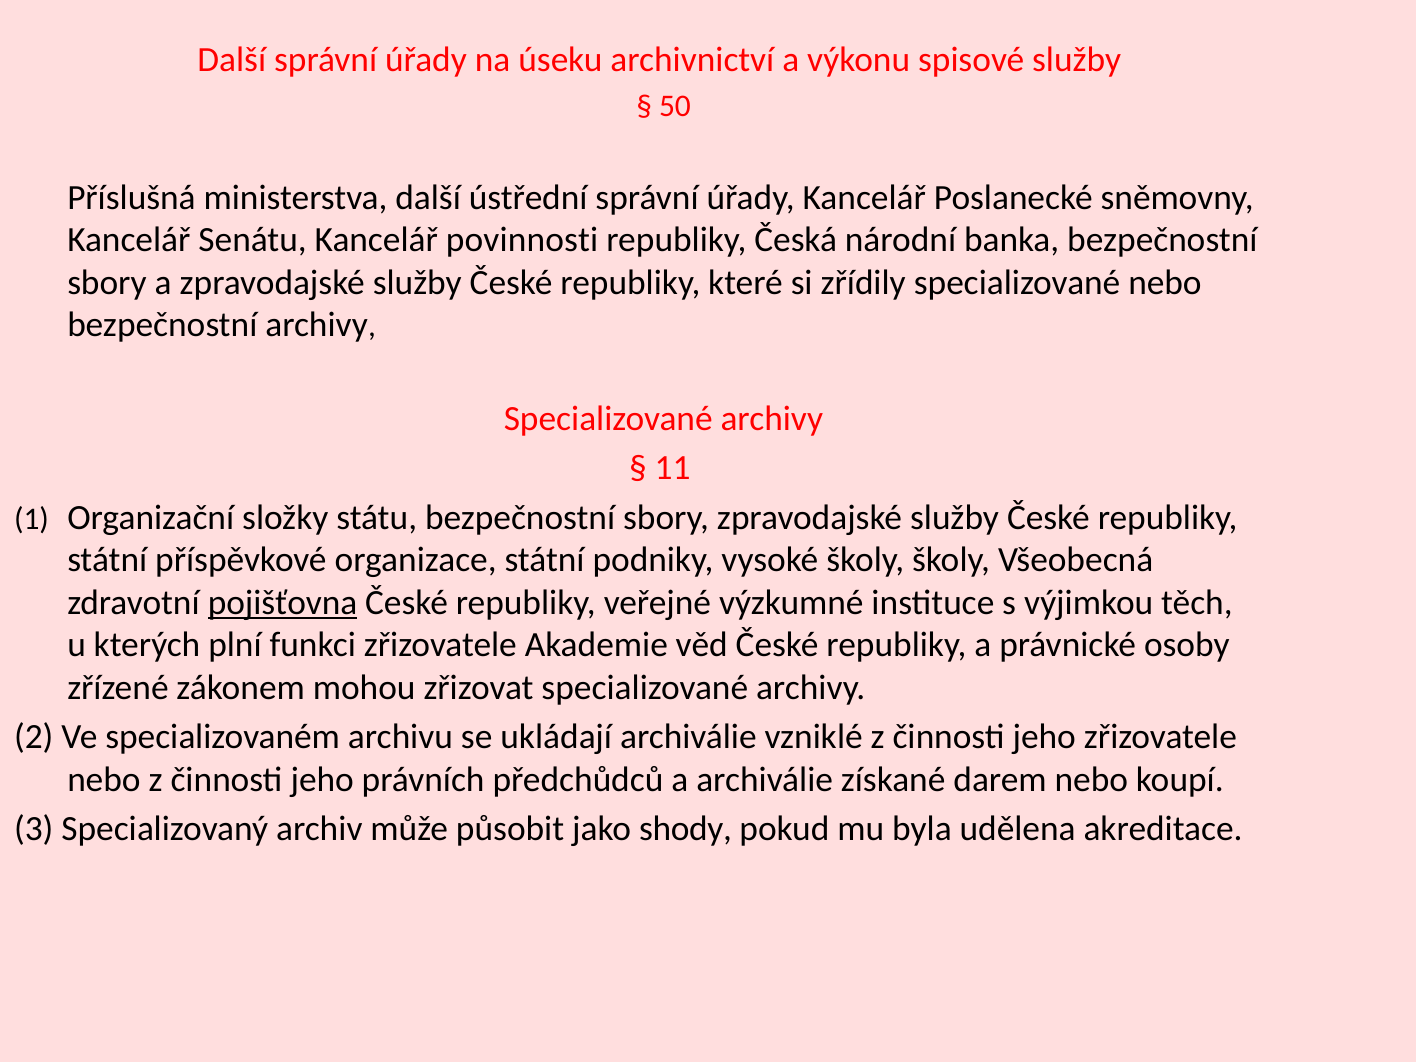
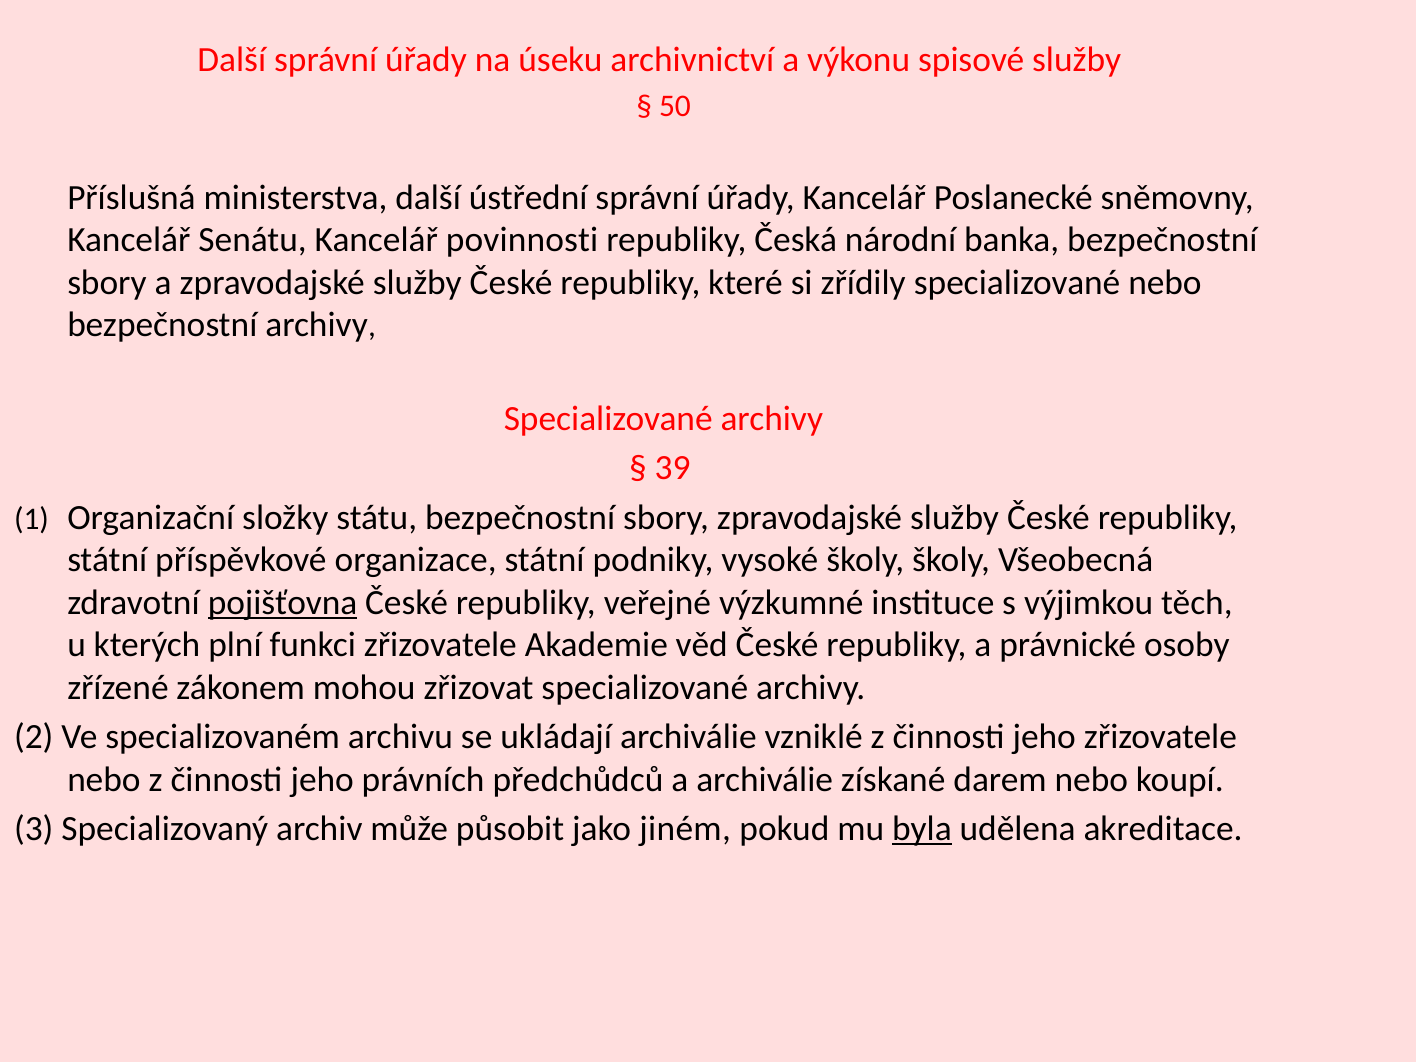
11: 11 -> 39 (673, 468)
shody: shody -> jiném (685, 829)
byla underline: none -> present (922, 829)
